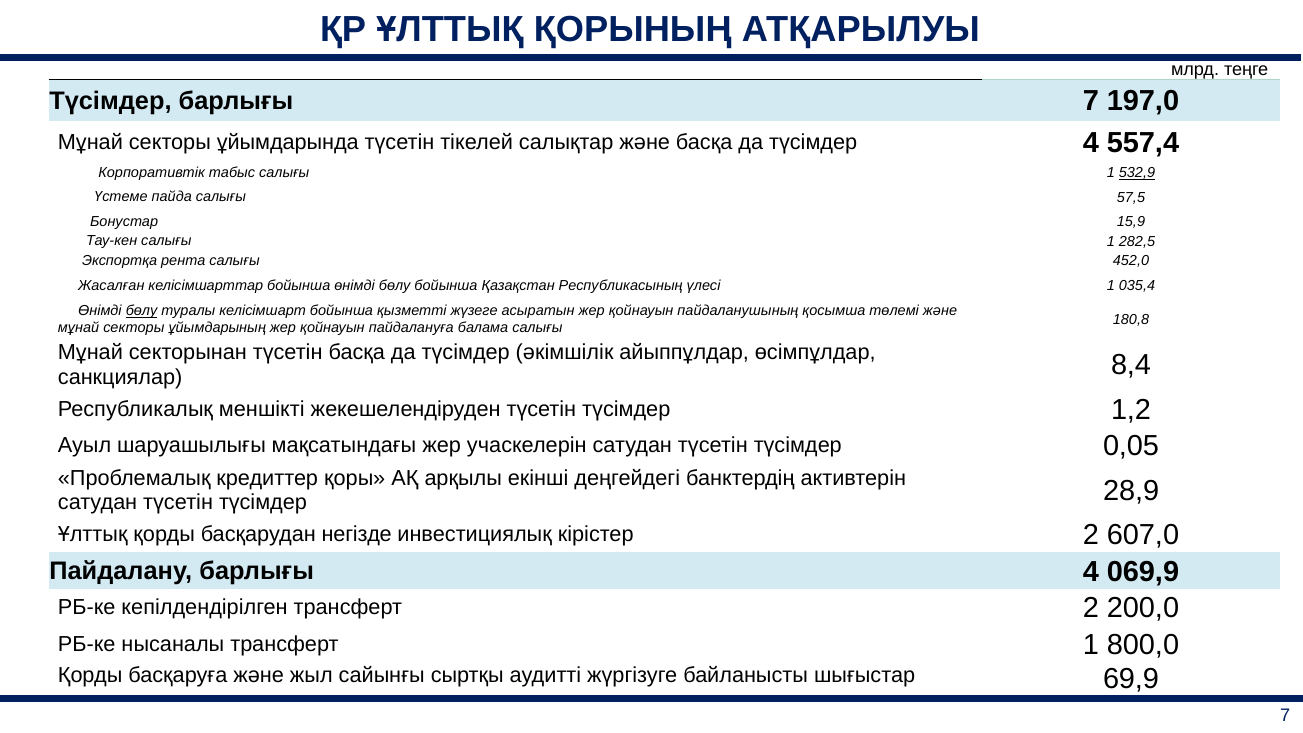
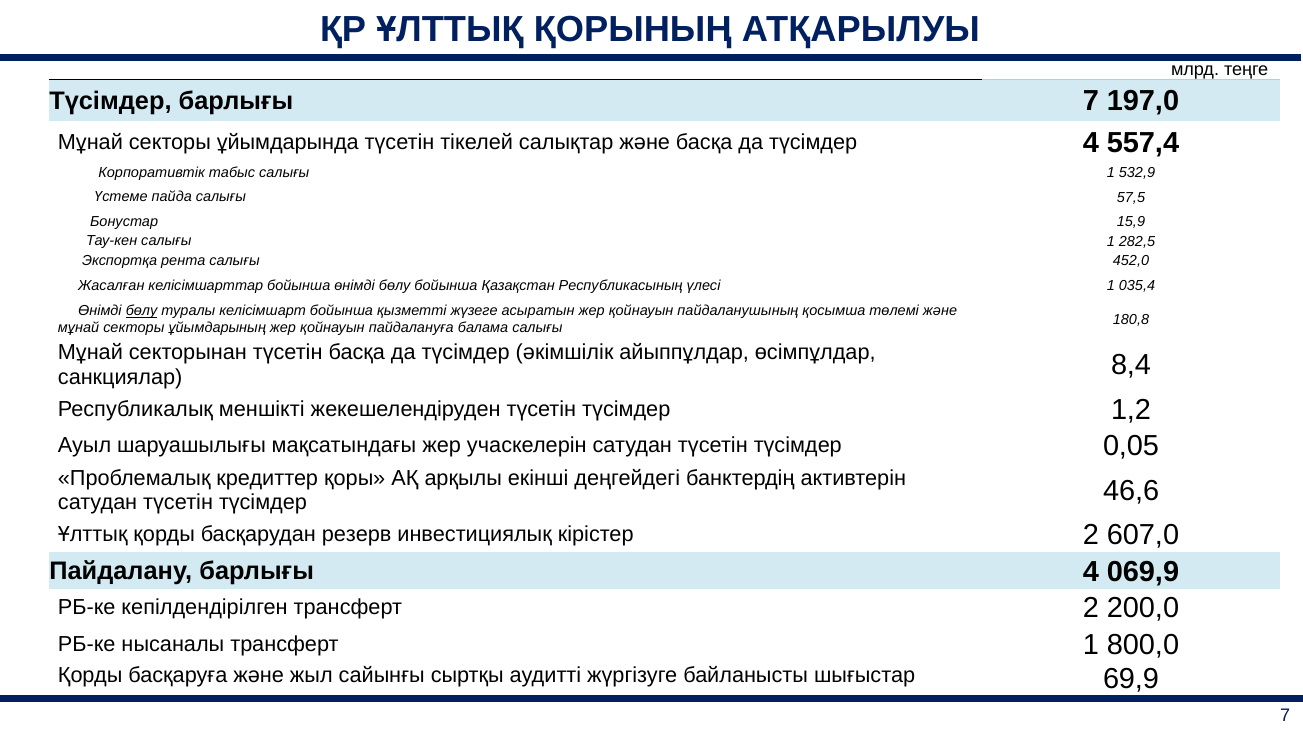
532,9 underline: present -> none (1137, 173)
28,9: 28,9 -> 46,6 (1131, 490)
негізде: негізде -> резерв (357, 535)
